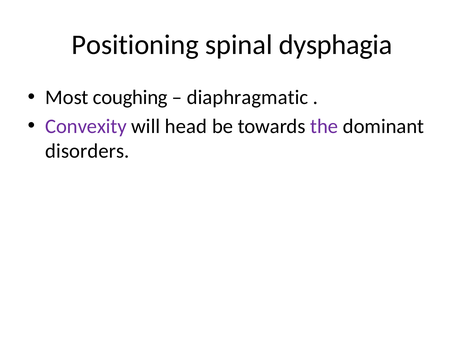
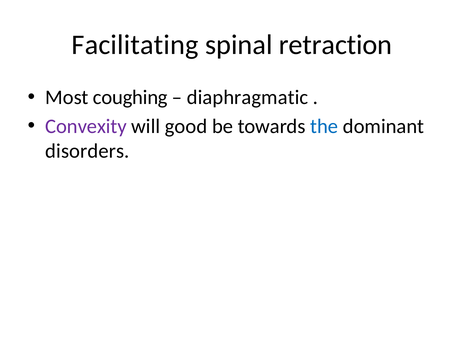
Positioning: Positioning -> Facilitating (135, 45)
dysphagia: dysphagia -> retraction (336, 45)
head: head -> good (186, 126)
the colour: purple -> blue (324, 126)
